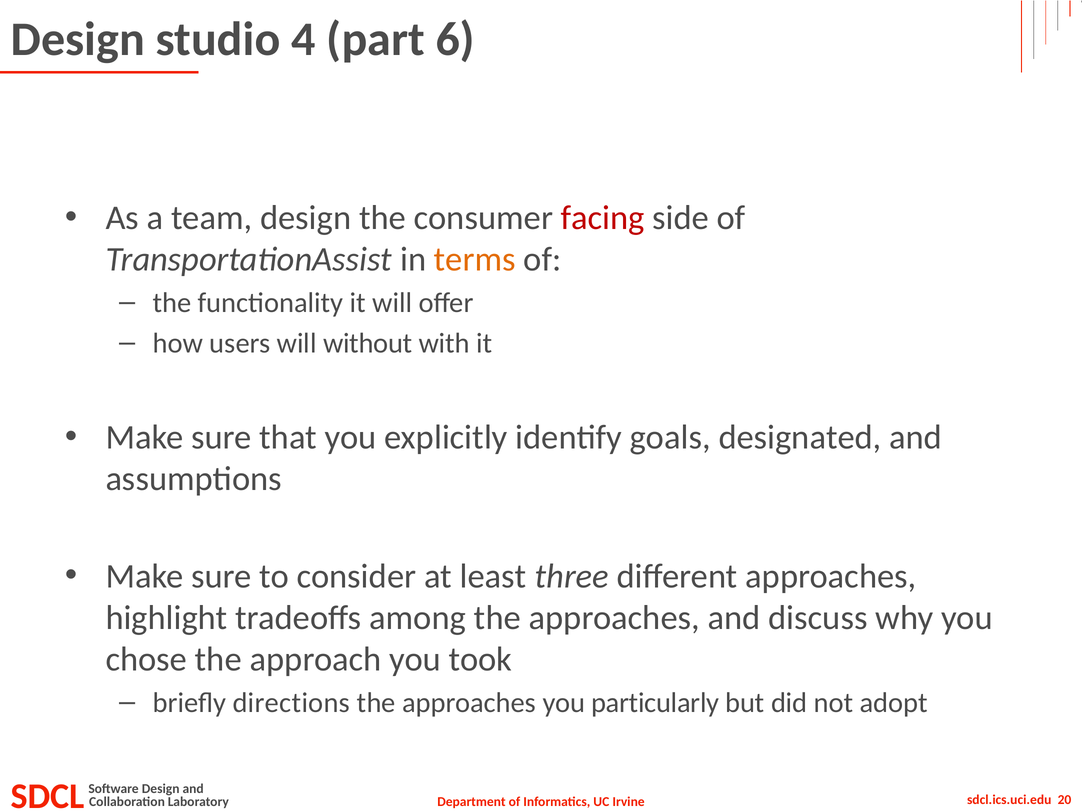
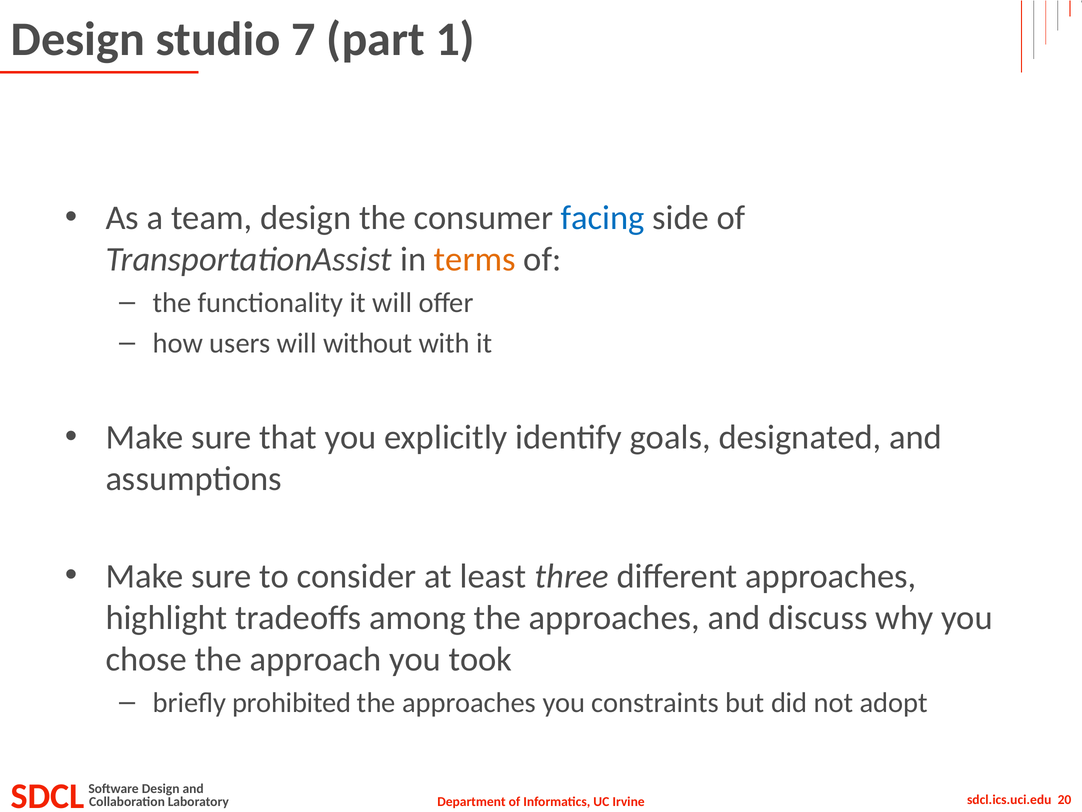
4: 4 -> 7 (303, 39)
6: 6 -> 1 (455, 39)
facing colour: red -> blue (603, 218)
directions: directions -> prohibited (292, 702)
particularly: particularly -> constraints (655, 702)
